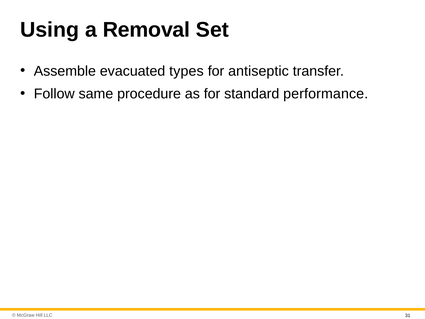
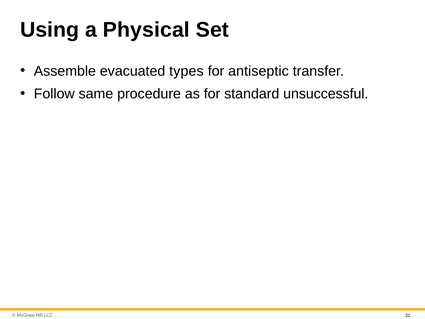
Removal: Removal -> Physical (146, 30)
performance: performance -> unsuccessful (326, 94)
